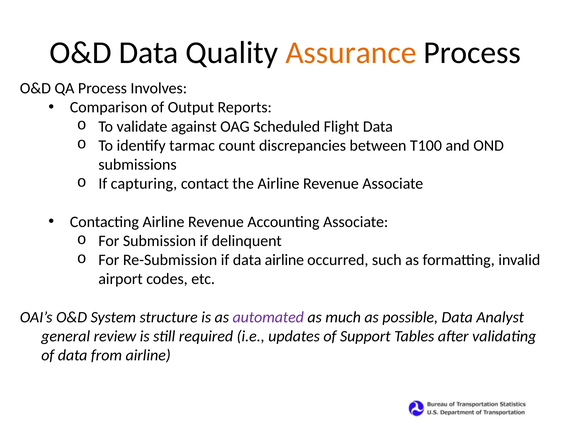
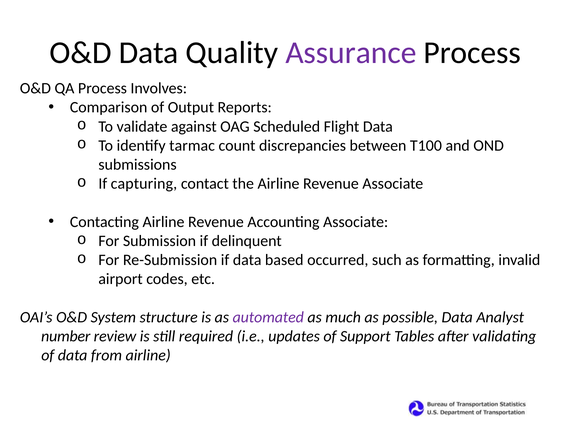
Assurance colour: orange -> purple (351, 53)
data airline: airline -> based (284, 260)
general: general -> number (66, 336)
